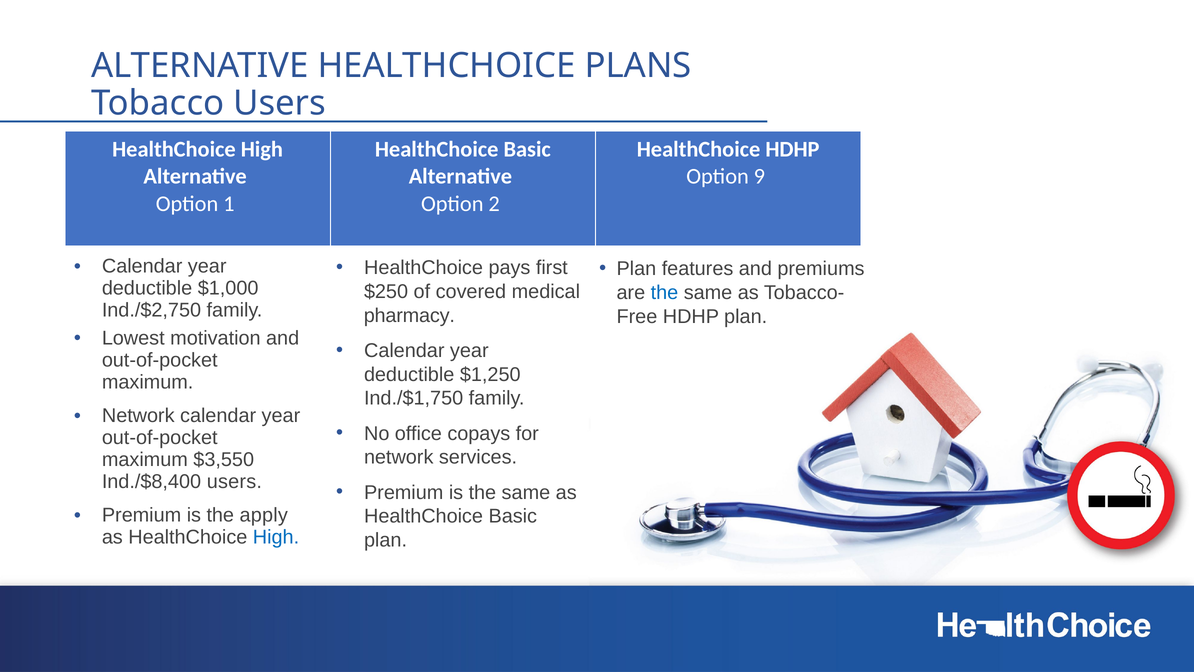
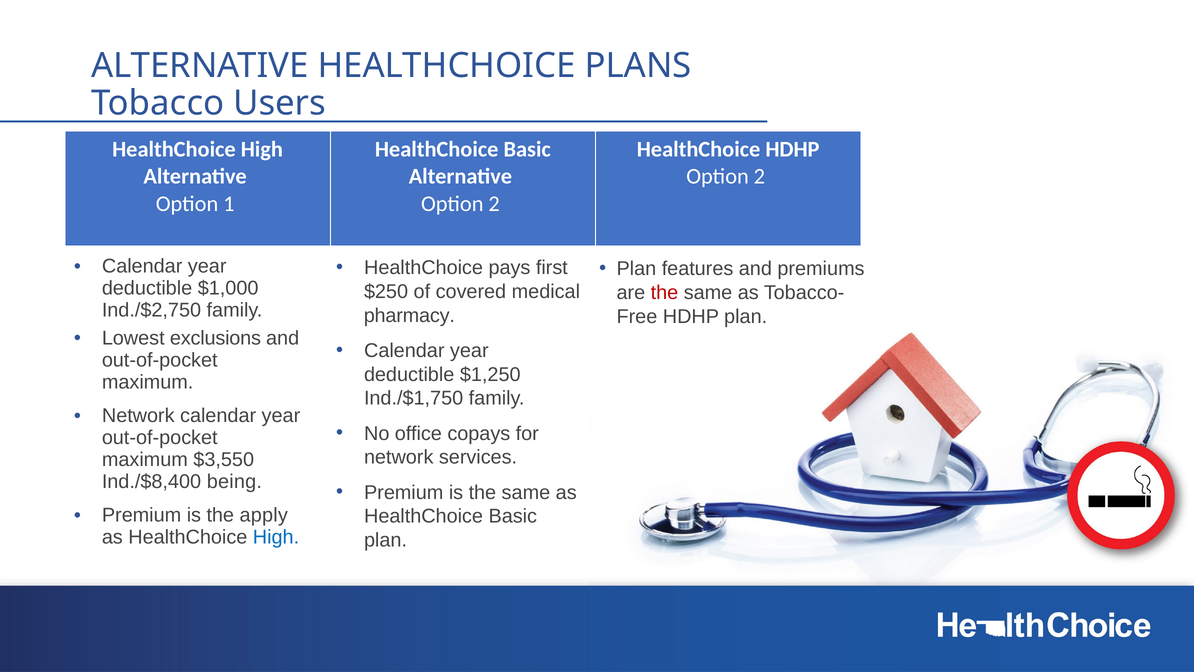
9: 9 -> 2 (759, 177)
the colour: blue -> red (664, 293)
motivation: motivation -> exclusions (216, 338)
Ind./$8,400 users: users -> being (234, 482)
